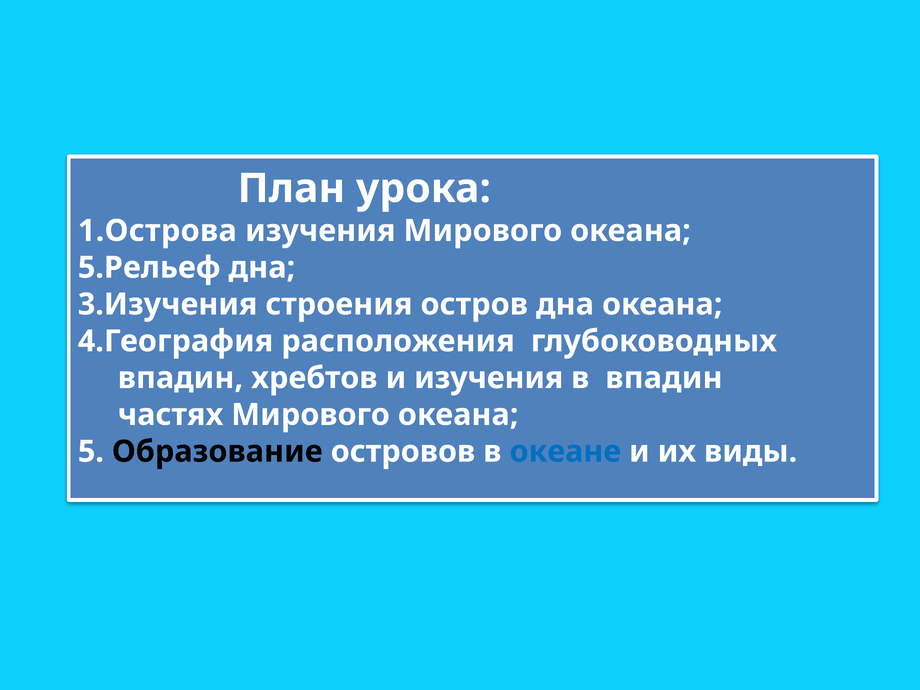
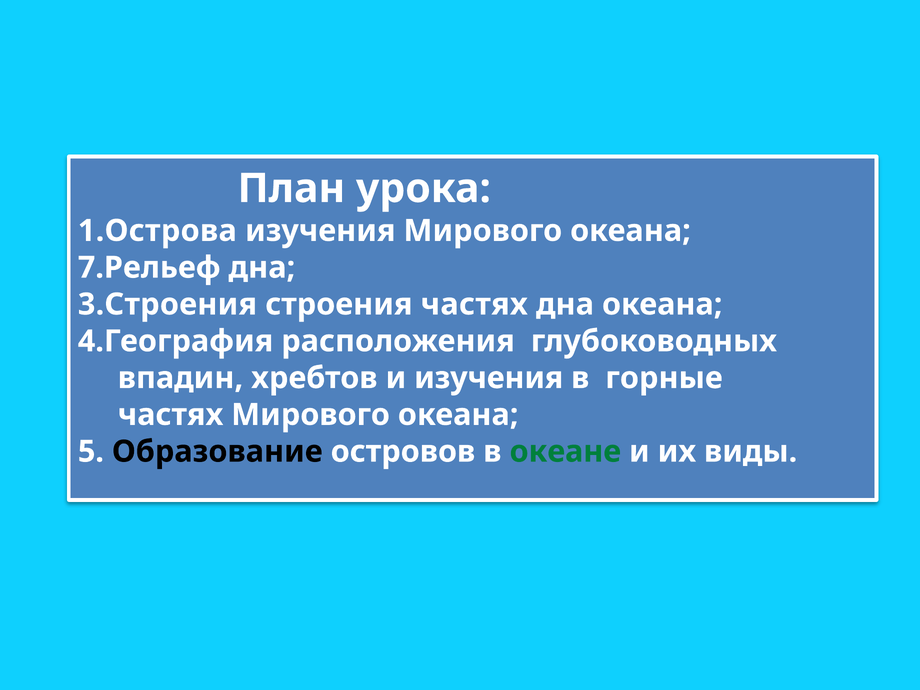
5.Рельеф: 5.Рельеф -> 7.Рельеф (149, 268)
3.Изучения: 3.Изучения -> 3.Строения (167, 304)
строения остров: остров -> частях (474, 304)
в впадин: впадин -> горные (664, 378)
океане colour: blue -> green (565, 452)
